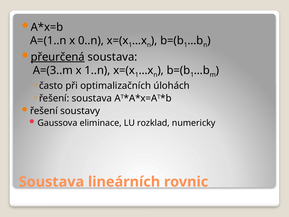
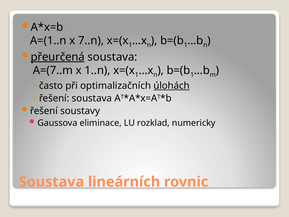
0..n: 0..n -> 7..n (91, 41)
A=(3..m: A=(3..m -> A=(7..m (53, 70)
úlohách underline: none -> present (172, 86)
